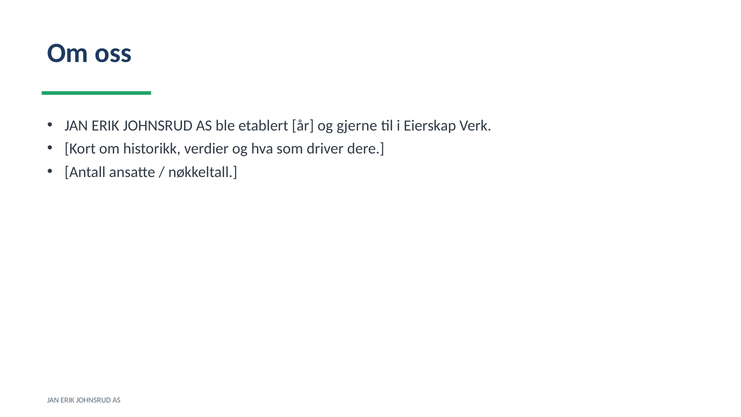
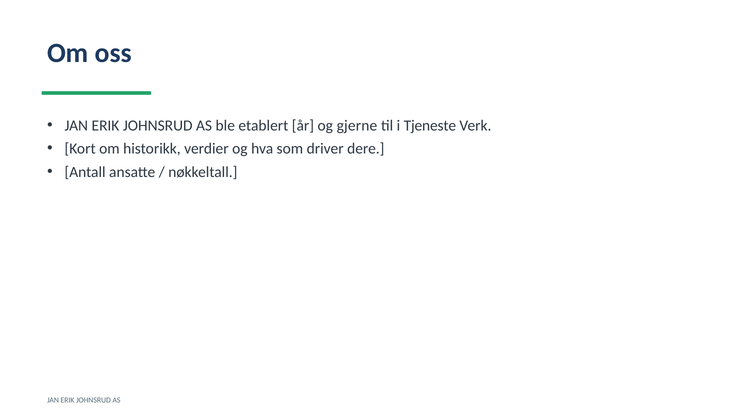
Eierskap: Eierskap -> Tjeneste (430, 126)
